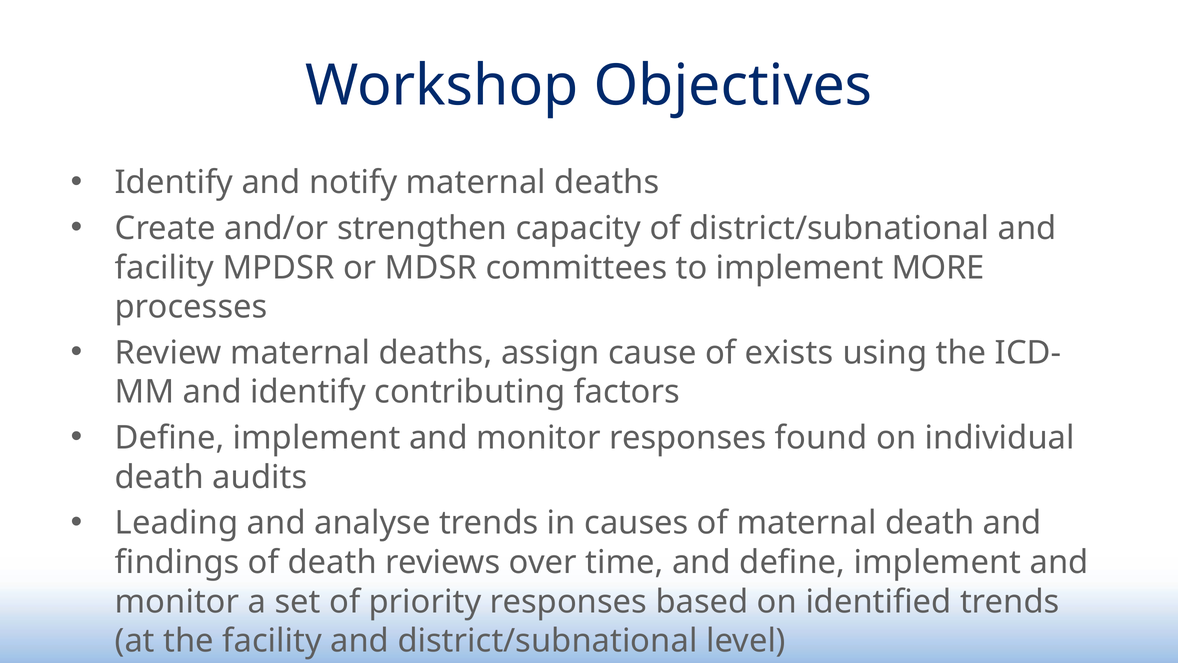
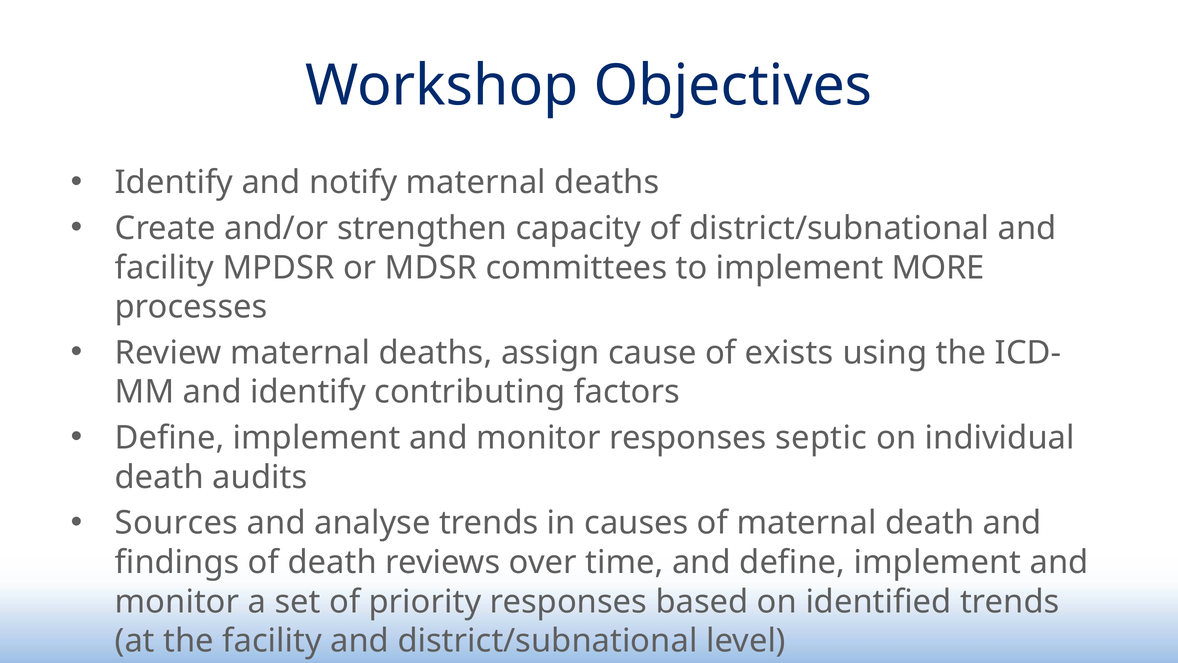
found: found -> septic (821, 438)
Leading: Leading -> Sources (176, 523)
